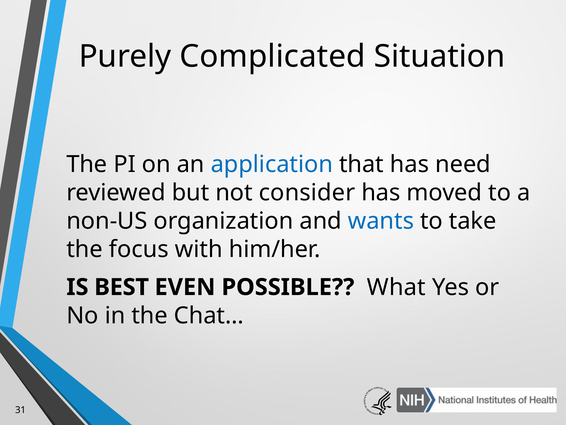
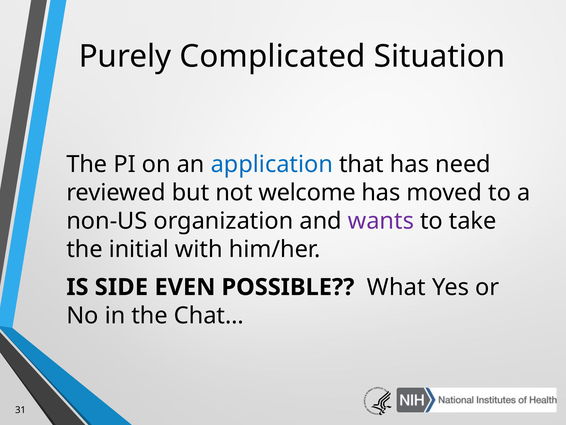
consider: consider -> welcome (307, 193)
wants colour: blue -> purple (381, 221)
focus: focus -> initial (139, 249)
BEST: BEST -> SIDE (121, 287)
